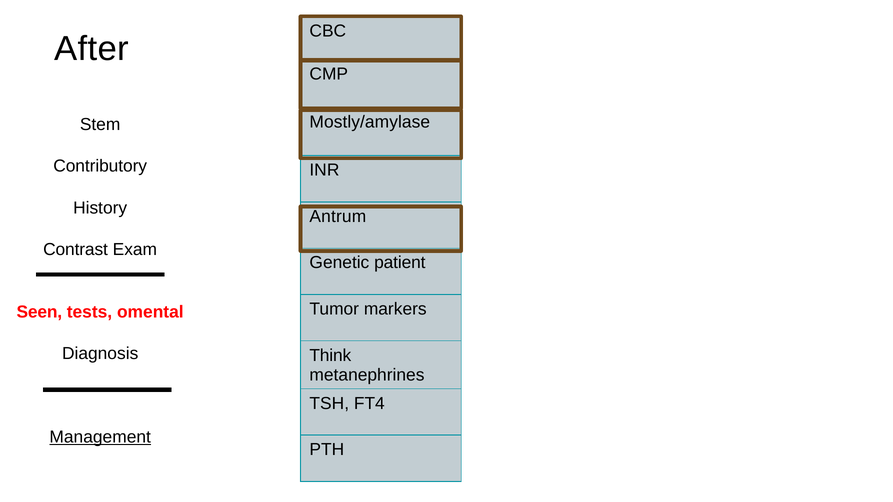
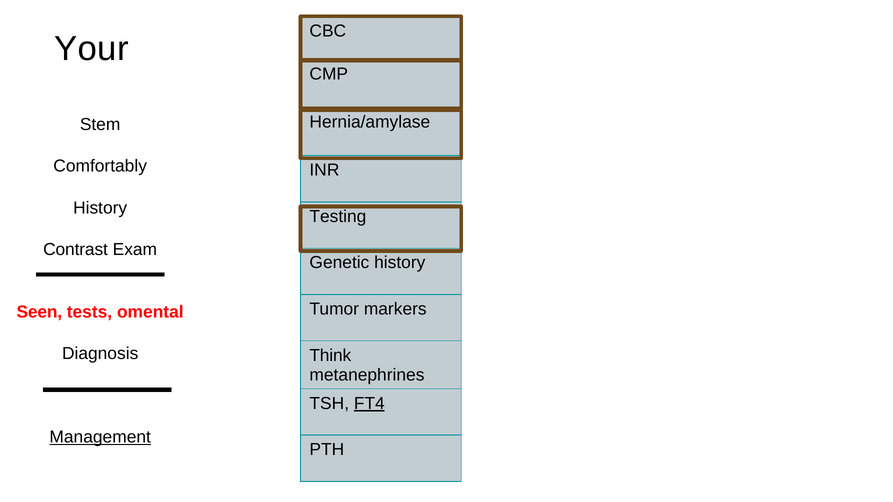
After: After -> Your (91, 49)
Mostly/amylase: Mostly/amylase -> Hernia/amylase (370, 122)
Contributory: Contributory -> Comfortably (100, 166)
Antrum: Antrum -> Testing (338, 217)
Genetic patient: patient -> history (400, 263)
FT4 underline: none -> present (369, 404)
